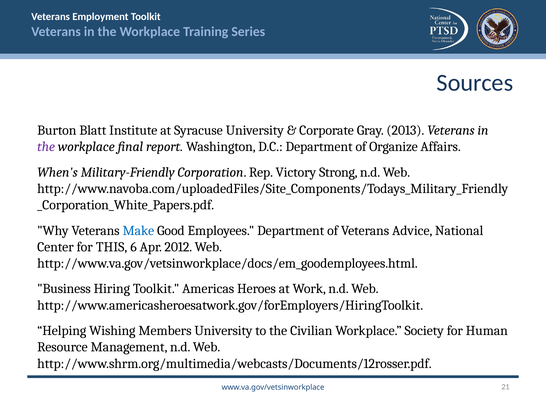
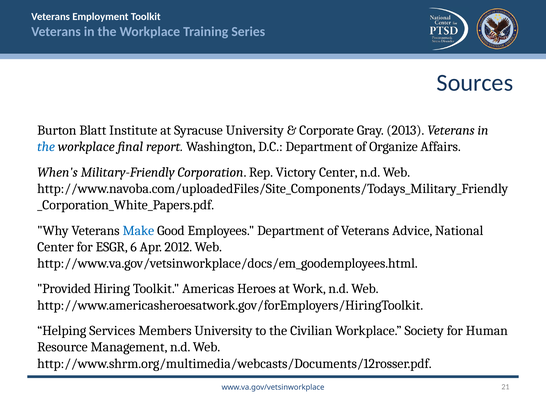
the colour: purple -> blue (46, 147)
Victory Strong: Strong -> Center (338, 172)
THIS: THIS -> ESGR (112, 247)
Business: Business -> Provided (64, 288)
Wishing: Wishing -> Services (112, 330)
